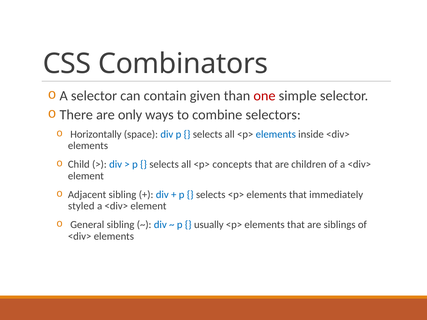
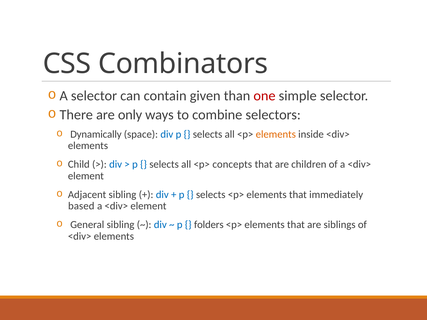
Horizontally: Horizontally -> Dynamically (96, 134)
elements colour: blue -> orange (276, 134)
styled: styled -> based (81, 206)
usually: usually -> folders (209, 225)
